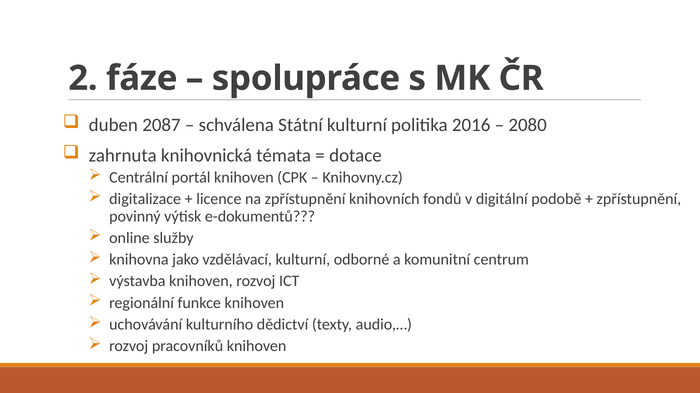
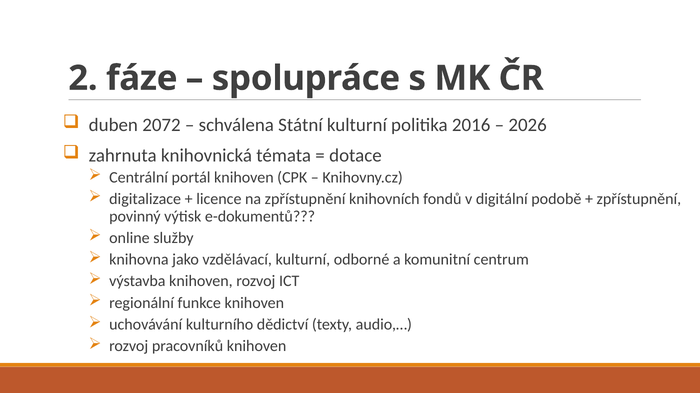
2087: 2087 -> 2072 (161, 125)
2080: 2080 -> 2026 (528, 125)
